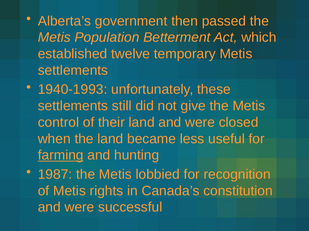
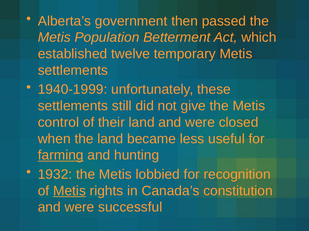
1940-1993: 1940-1993 -> 1940-1999 (73, 90)
1987: 1987 -> 1932 (55, 175)
Metis underline: none -> present (70, 191)
